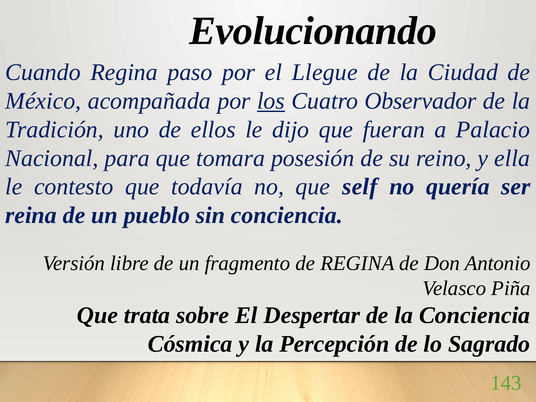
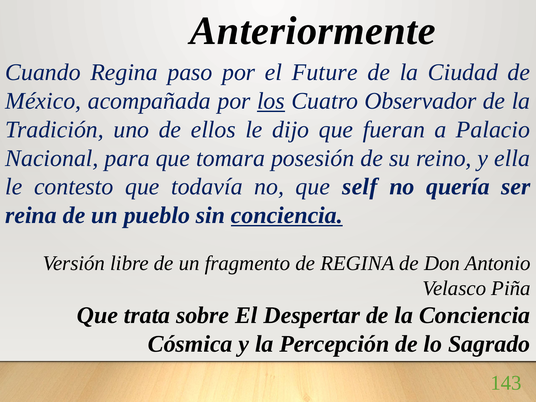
Evolucionando: Evolucionando -> Anteriormente (313, 31)
Llegue: Llegue -> Future (325, 72)
conciencia underline: none -> present (287, 215)
